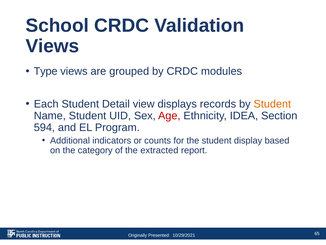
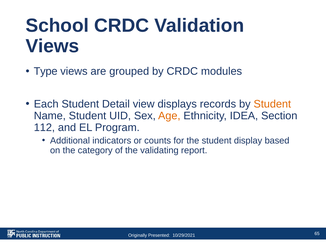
Age colour: red -> orange (169, 115)
594: 594 -> 112 (44, 127)
extracted: extracted -> validating (159, 150)
